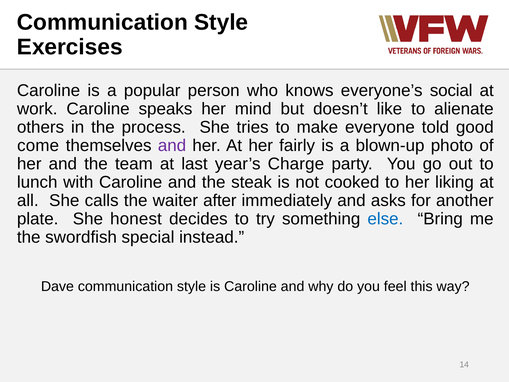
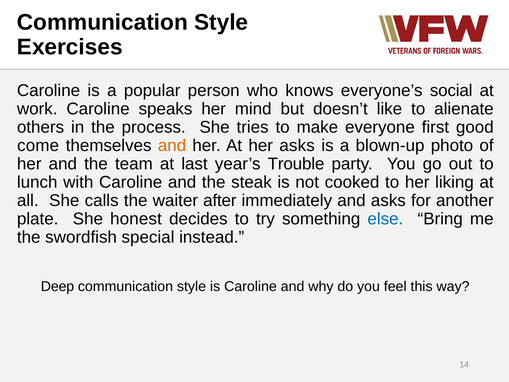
told: told -> first (435, 127)
and colour: purple -> orange (172, 145)
her fairly: fairly -> asks (297, 145)
Charge: Charge -> Trouble (296, 164)
Dave: Dave -> Deep (57, 286)
